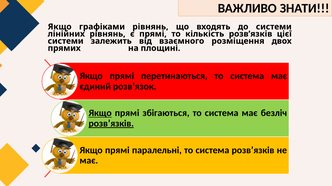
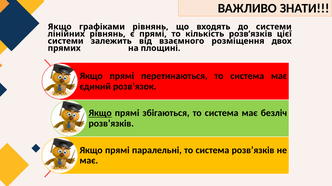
розв’язків underline: present -> none (111, 124)
